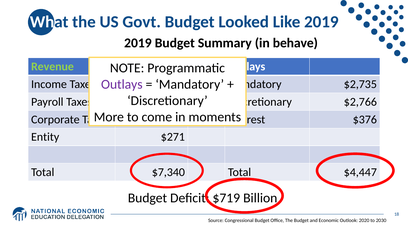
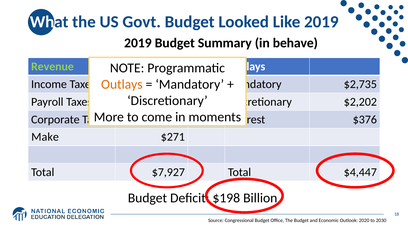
Outlays colour: purple -> orange (122, 84)
$2,766: $2,766 -> $2,202 (360, 102)
Entity: Entity -> Make (45, 137)
$7,340: $7,340 -> $7,927 (168, 173)
$719: $719 -> $198 (226, 198)
